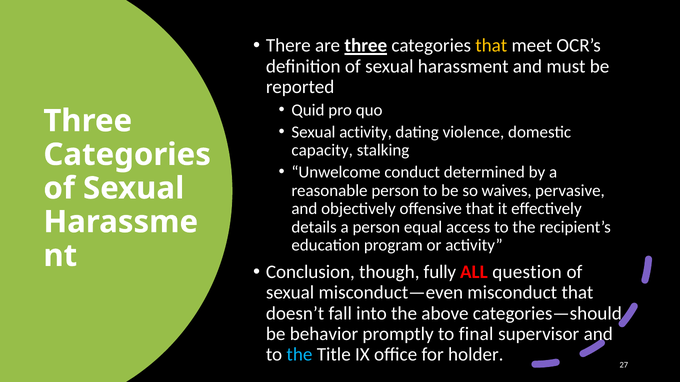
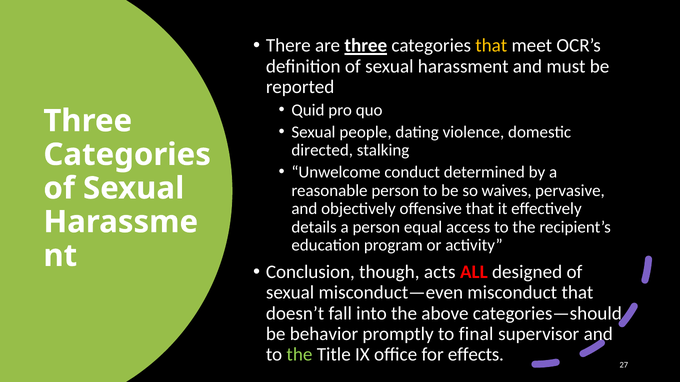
Sexual activity: activity -> people (366, 132)
capacity: capacity -> directed (322, 150)
fully: fully -> acts (440, 272)
question: question -> designed (527, 272)
the colour: light blue -> light green (299, 355)
holder: holder -> effects (476, 355)
